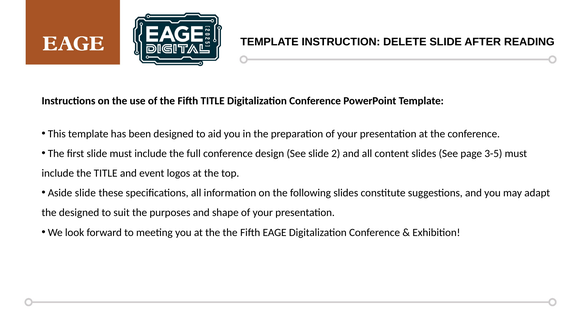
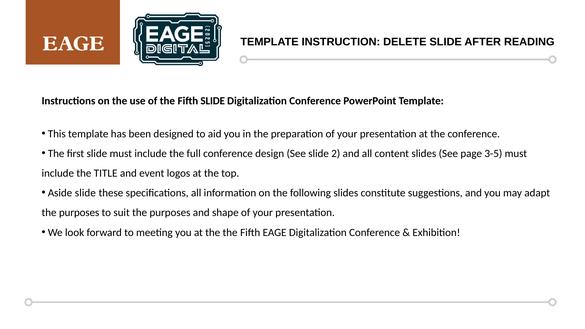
Fifth TITLE: TITLE -> SLIDE (213, 101)
designed: designed -> purposes (79, 213)
